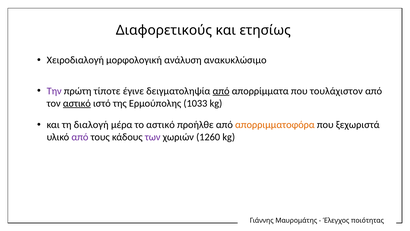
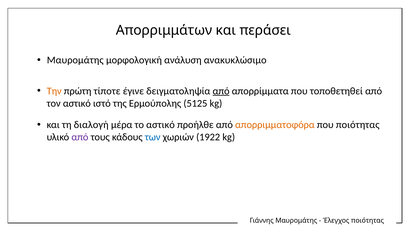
Διαφορετικούς: Διαφορετικούς -> Απορριμμάτων (164, 30)
ετησίως: ετησίως -> περάσει (265, 30)
Χειροδιαλογή: Χειροδιαλογή -> Μαυρομάτης (75, 60)
Την colour: purple -> orange (54, 91)
τουλάχιστον: τουλάχιστον -> τοποθετηθεί (336, 91)
αστικό underline: present -> none (77, 103)
1033: 1033 -> 5125 (195, 103)
που ξεχωριστά: ξεχωριστά -> ποιότητας (358, 125)
των colour: purple -> blue (153, 137)
1260: 1260 -> 1922 (208, 137)
